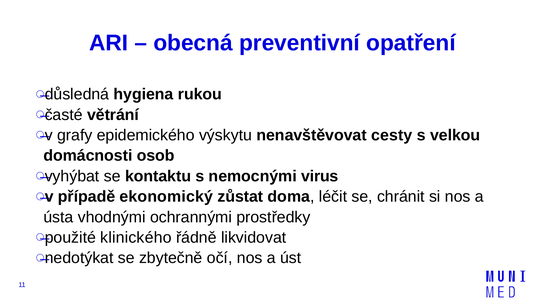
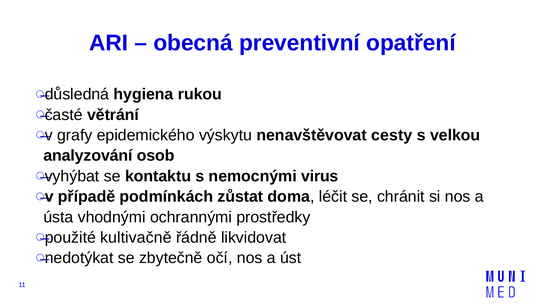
domácnosti: domácnosti -> analyzování (88, 155)
ekonomický: ekonomický -> podmínkách (166, 196)
klinického: klinického -> kultivačně (136, 237)
